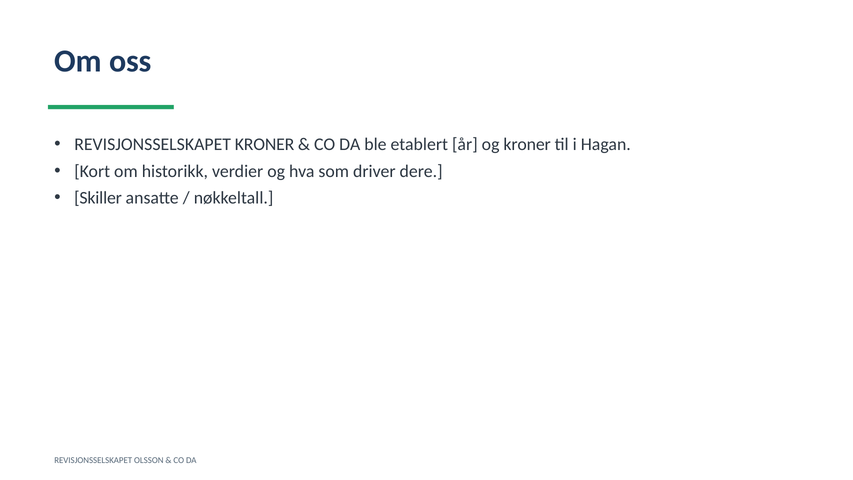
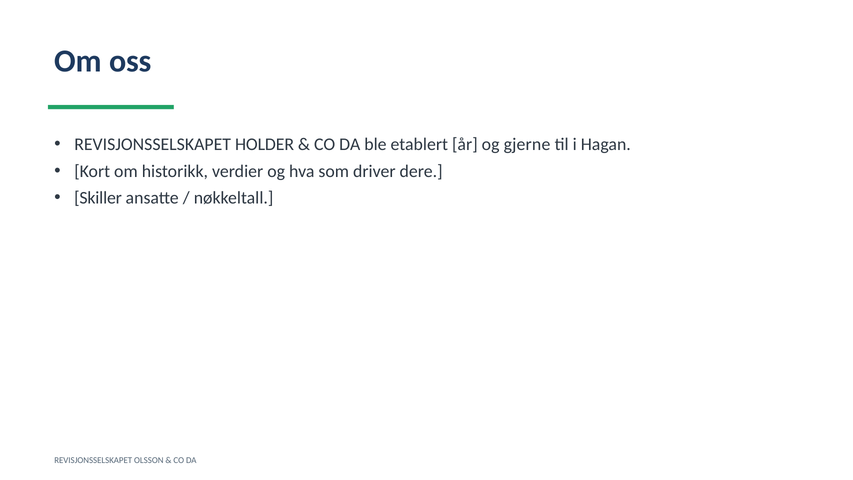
REVISJONSSELSKAPET KRONER: KRONER -> HOLDER (265, 144)
og kroner: kroner -> gjerne (527, 144)
